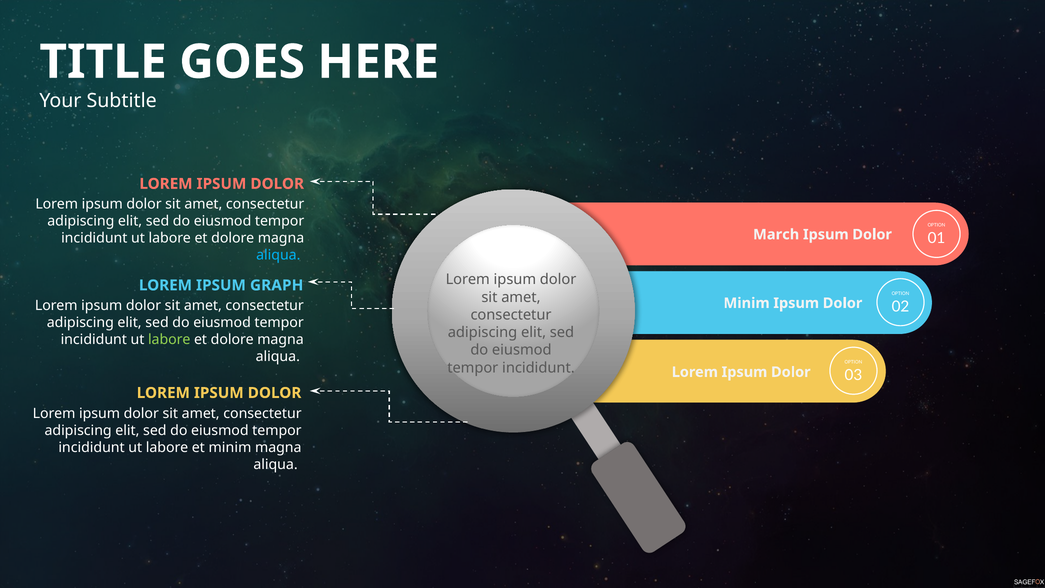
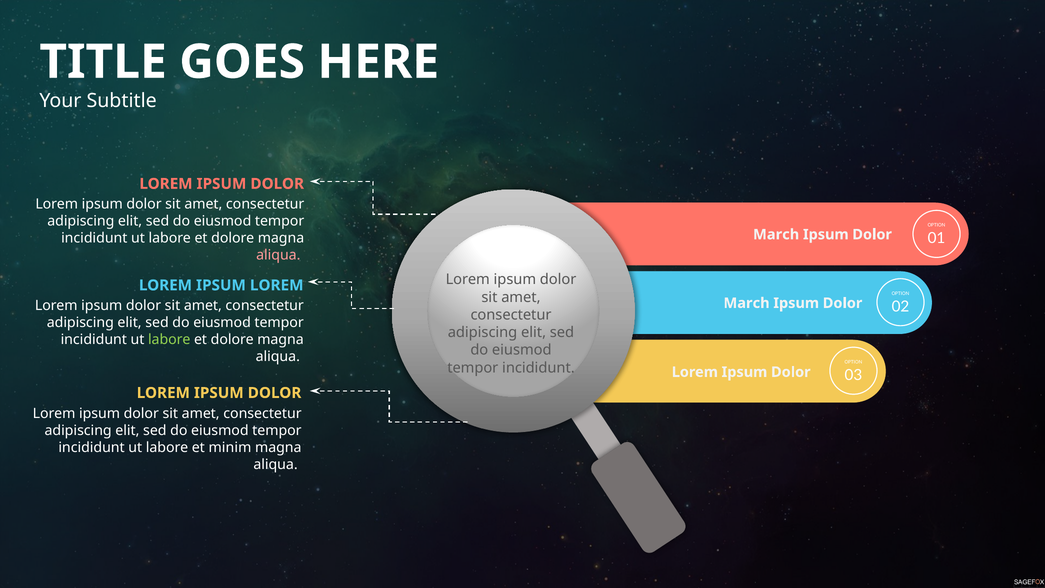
aliqua colour: light blue -> pink (278, 255)
IPSUM GRAPH: GRAPH -> LOREM (277, 285)
Minim: Minim -> March (747, 303)
